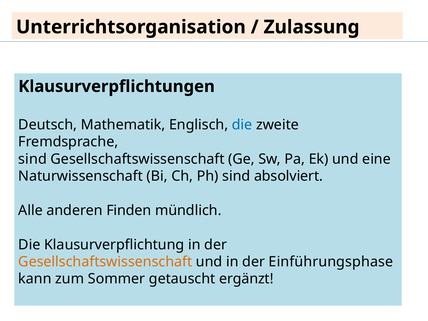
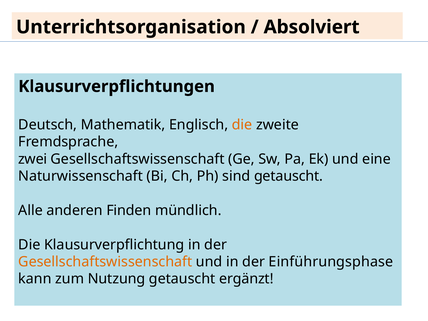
Zulassung: Zulassung -> Absolviert (312, 27)
die colour: blue -> orange (242, 125)
sind: sind -> zwei (33, 159)
sind absolviert: absolviert -> getauscht (289, 176)
Sommer: Sommer -> Nutzung (117, 279)
